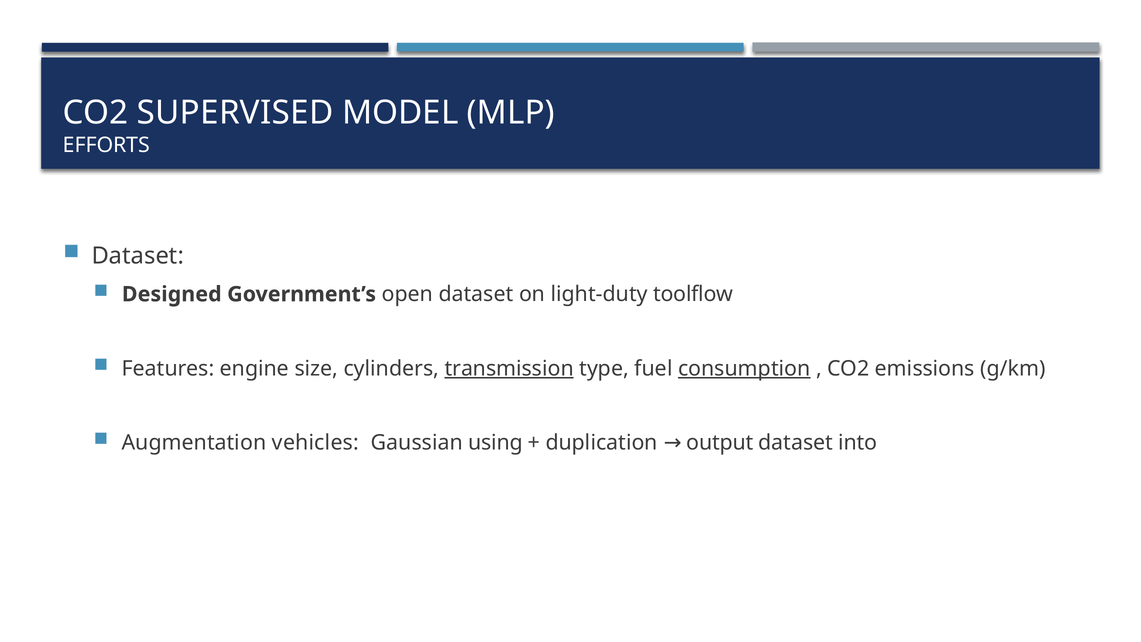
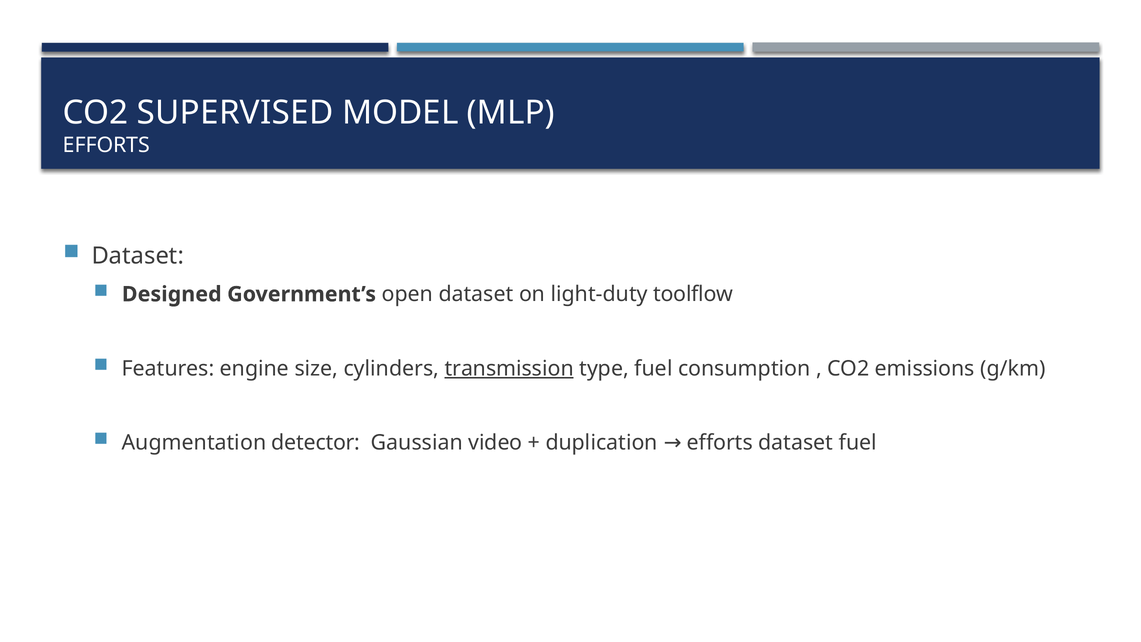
consumption underline: present -> none (744, 368)
vehicles: vehicles -> detector (316, 443)
using: using -> video (495, 443)
duplication output: output -> efforts (720, 443)
dataset into: into -> fuel (858, 443)
